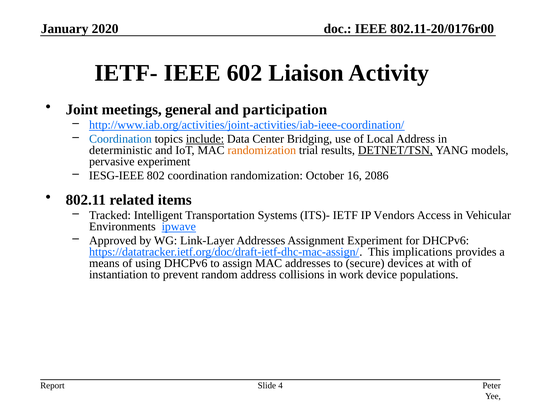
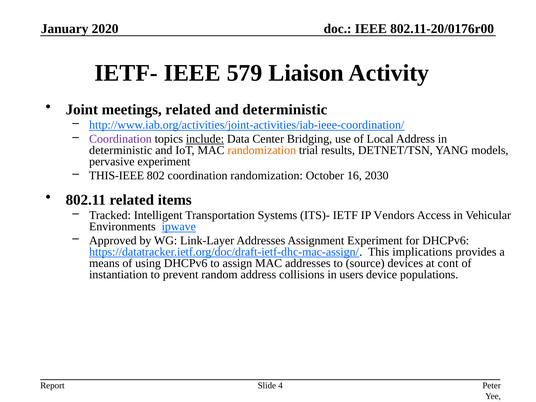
602: 602 -> 579 (245, 73)
meetings general: general -> related (188, 110)
and participation: participation -> deterministic (285, 110)
Coordination colour: blue -> purple (120, 139)
DETNET/TSN underline: present -> none (395, 150)
IESG-IEEE: IESG-IEEE -> THIS-IEEE (117, 175)
2086: 2086 -> 2030 (377, 175)
secure: secure -> source (365, 263)
with: with -> cont (448, 263)
work: work -> users (351, 275)
